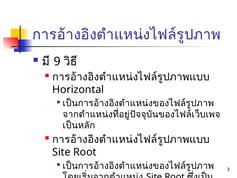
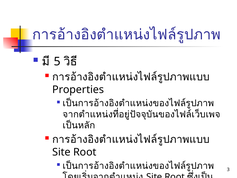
9: 9 -> 5 (57, 61)
Horizontal: Horizontal -> Properties (78, 90)
